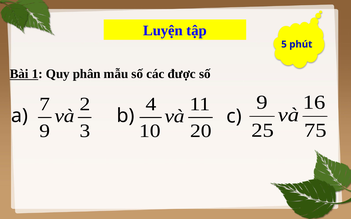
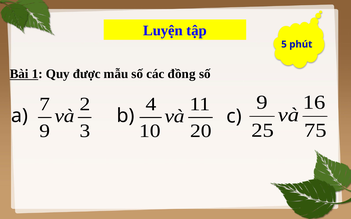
phân: phân -> được (87, 74)
được: được -> đồng (182, 74)
